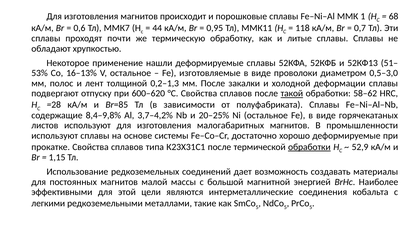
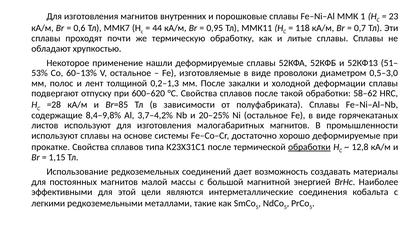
происходит: происходит -> внутренних (183, 16)
68: 68 -> 23 (394, 16)
16–13%: 16–13% -> 60–13% (82, 73)
такой underline: present -> none (292, 94)
52,9: 52,9 -> 12,8 (360, 147)
